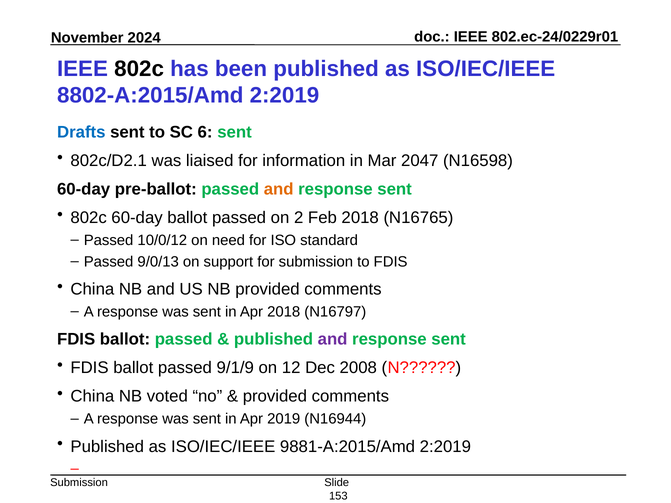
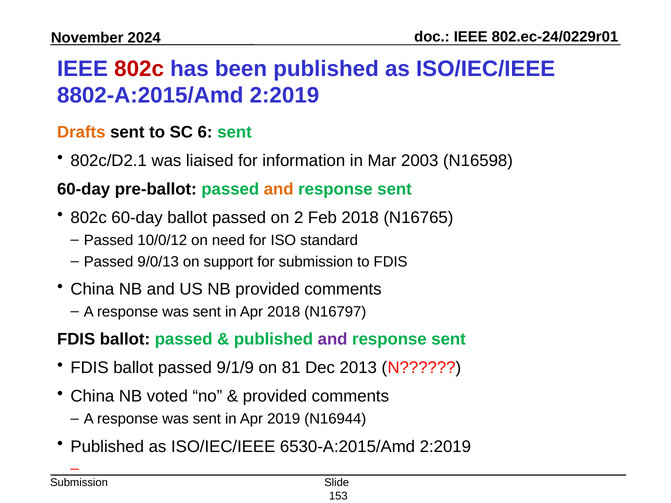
802c colour: black -> red (139, 69)
Drafts colour: blue -> orange (81, 132)
2047: 2047 -> 2003 (420, 161)
12: 12 -> 81 (291, 368)
2008: 2008 -> 2013 (358, 368)
9881-A:2015/Amd: 9881-A:2015/Amd -> 6530-A:2015/Amd (348, 447)
